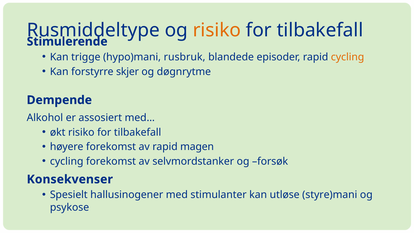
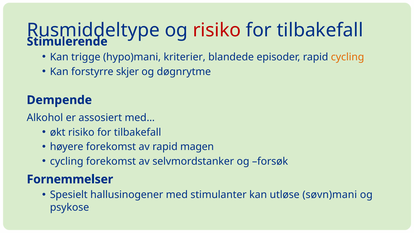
risiko colour: orange -> red (217, 30)
rusbruk: rusbruk -> kriterier (185, 57)
Konsekvenser: Konsekvenser -> Fornemmelser (70, 179)
styre)mani: styre)mani -> søvn)mani (330, 195)
